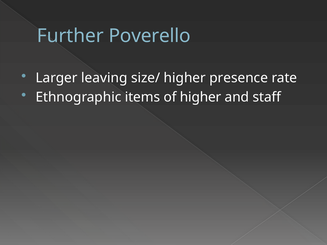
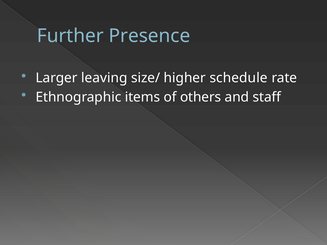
Poverello: Poverello -> Presence (150, 36)
presence: presence -> schedule (239, 78)
of higher: higher -> others (201, 97)
